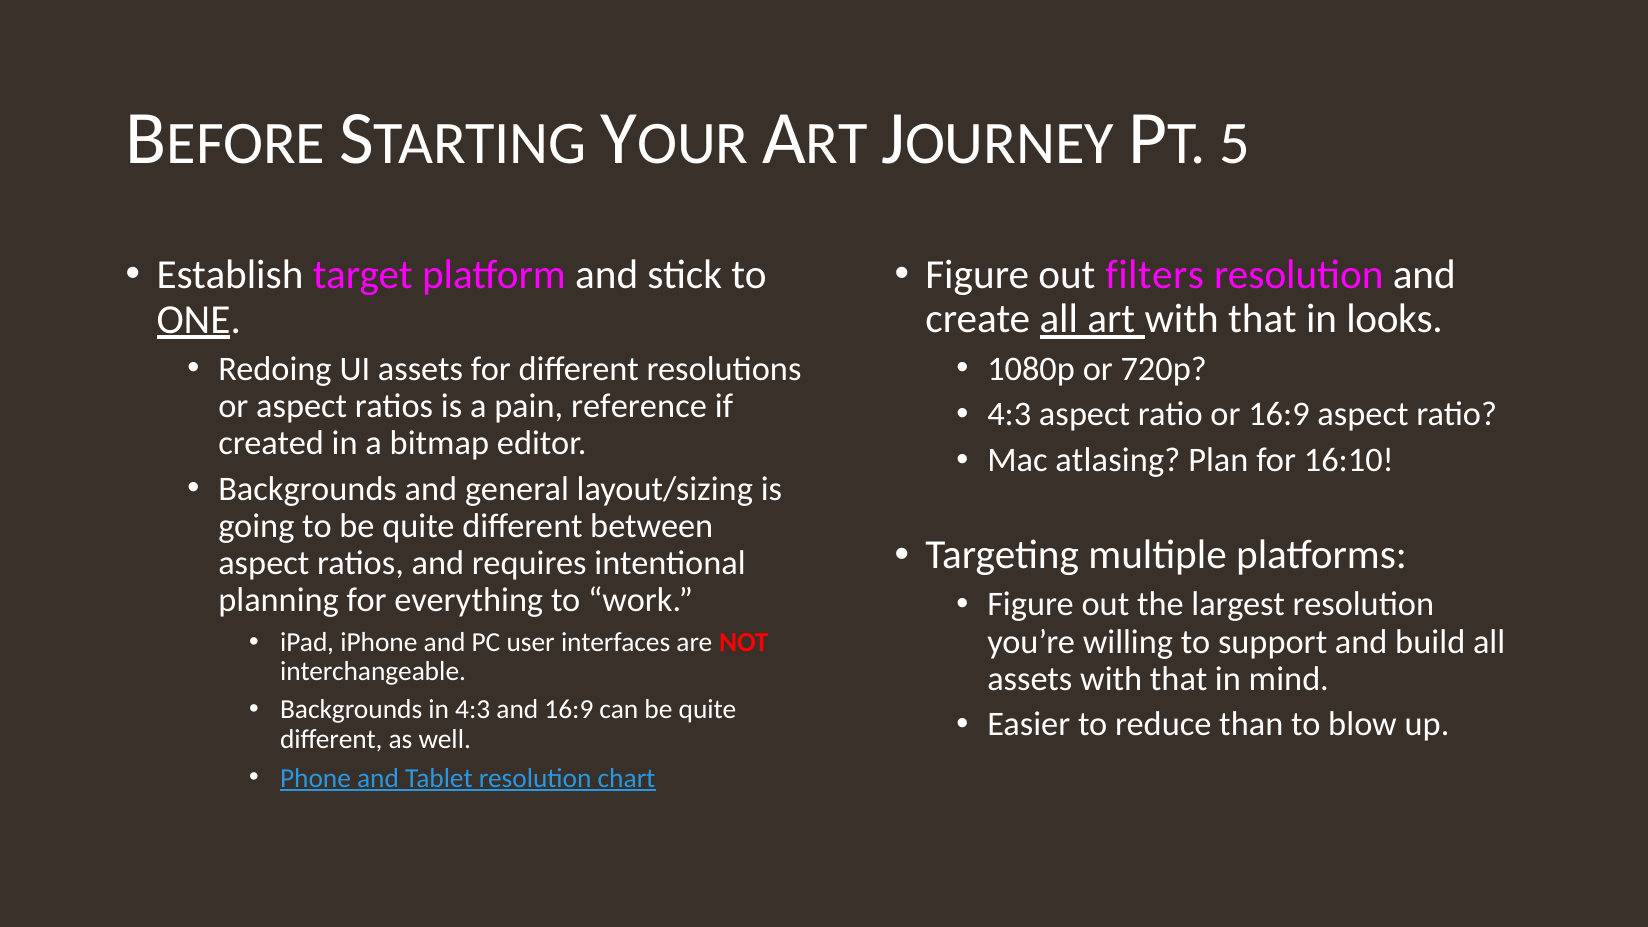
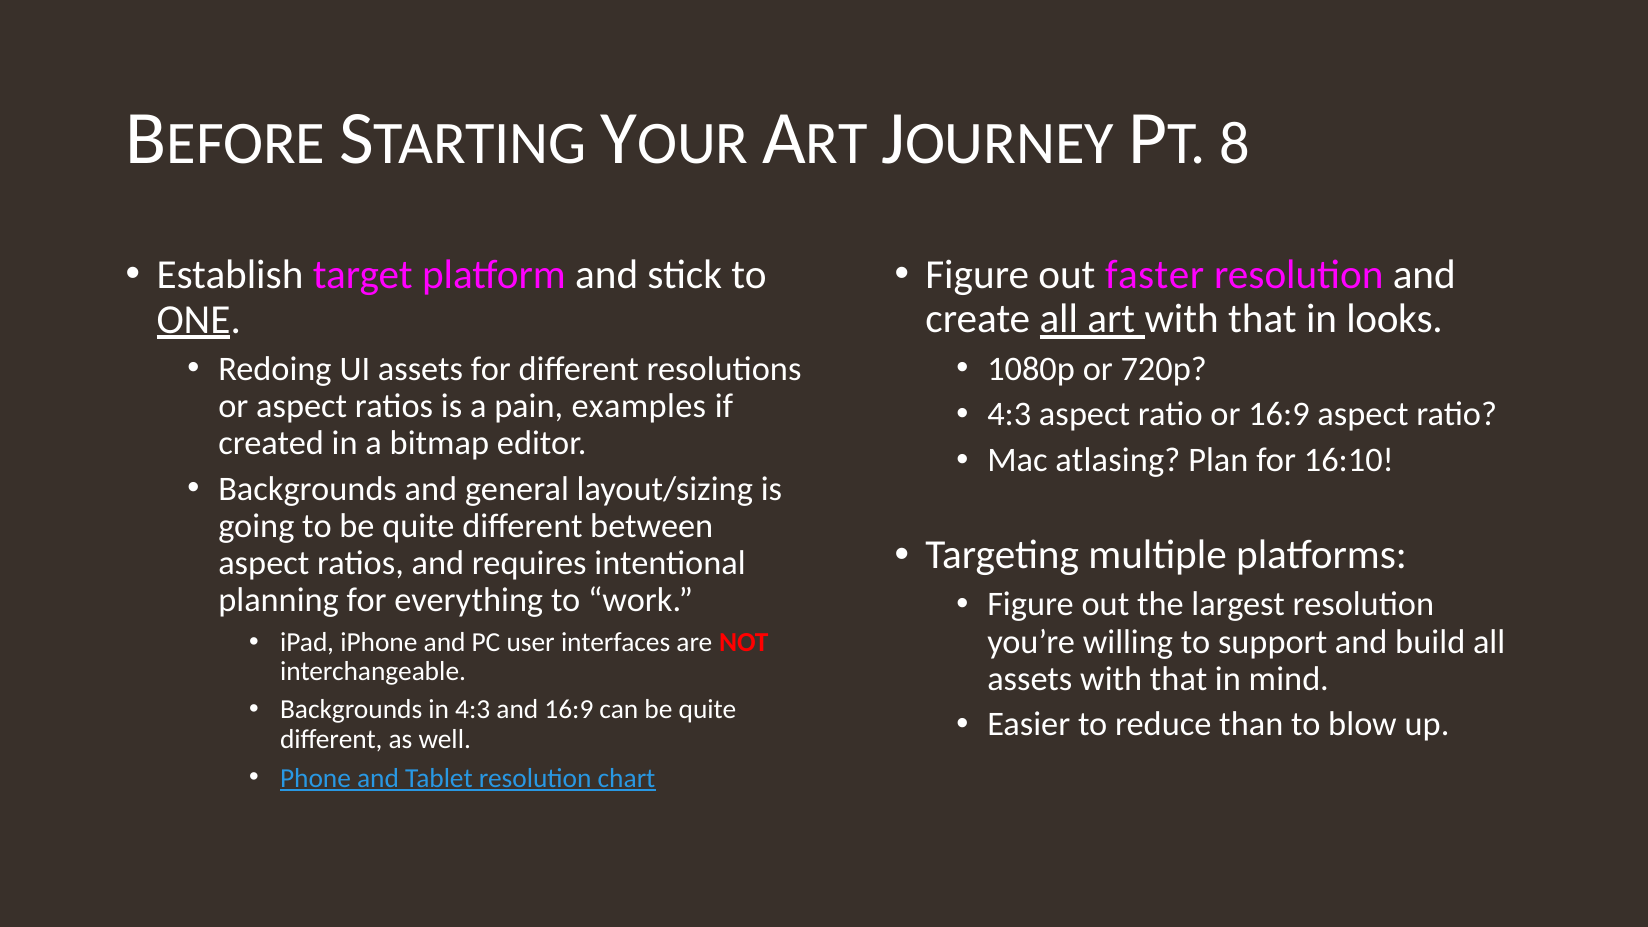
5: 5 -> 8 (1234, 143)
filters: filters -> faster (1155, 275)
reference: reference -> examples (639, 406)
